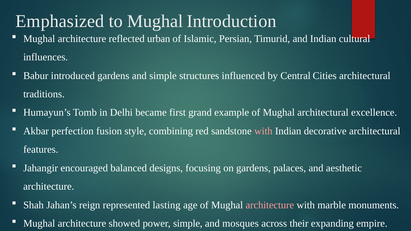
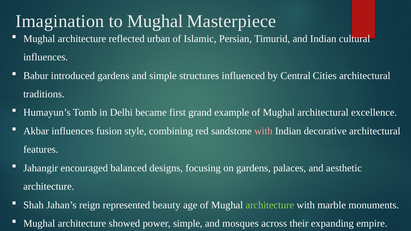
Emphasized: Emphasized -> Imagination (60, 21)
Introduction: Introduction -> Masterpiece (232, 21)
Akbar perfection: perfection -> influences (73, 131)
lasting: lasting -> beauty (167, 205)
architecture colour: pink -> light green (270, 205)
